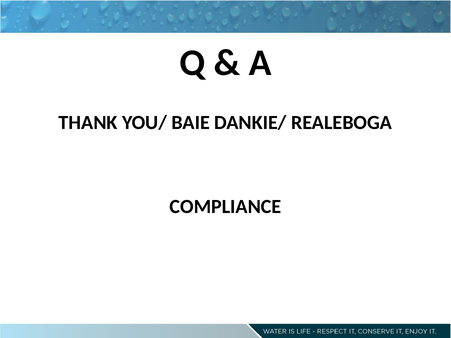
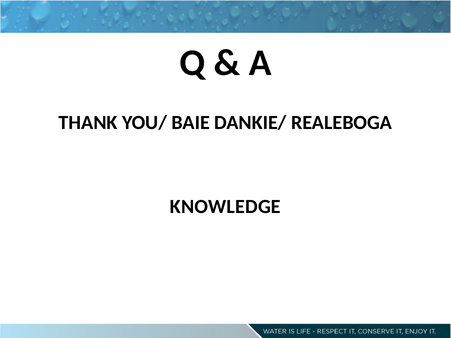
COMPLIANCE: COMPLIANCE -> KNOWLEDGE (225, 207)
